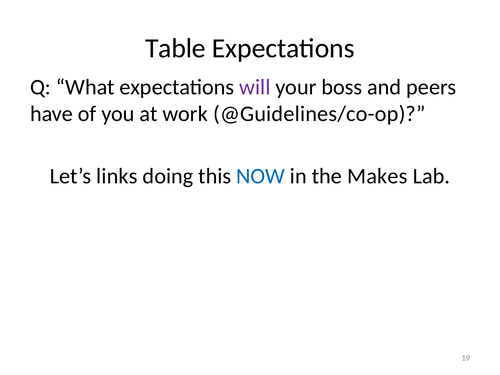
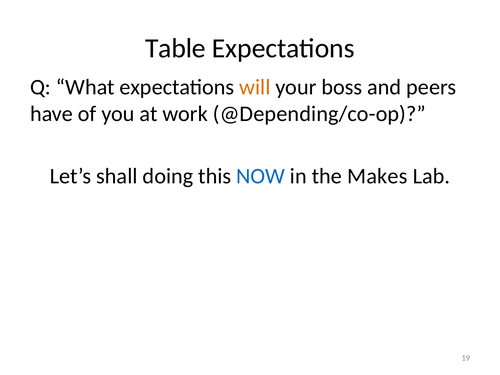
will colour: purple -> orange (255, 87)
@Guidelines/co-op: @Guidelines/co-op -> @Depending/co-op (319, 114)
links: links -> shall (117, 176)
